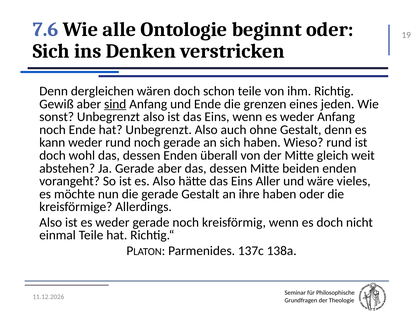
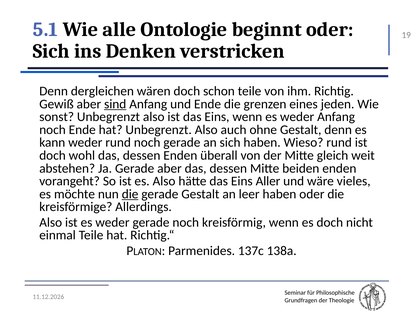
7.6: 7.6 -> 5.1 (45, 29)
die underline: none -> present (130, 194)
ihre: ihre -> leer (249, 194)
